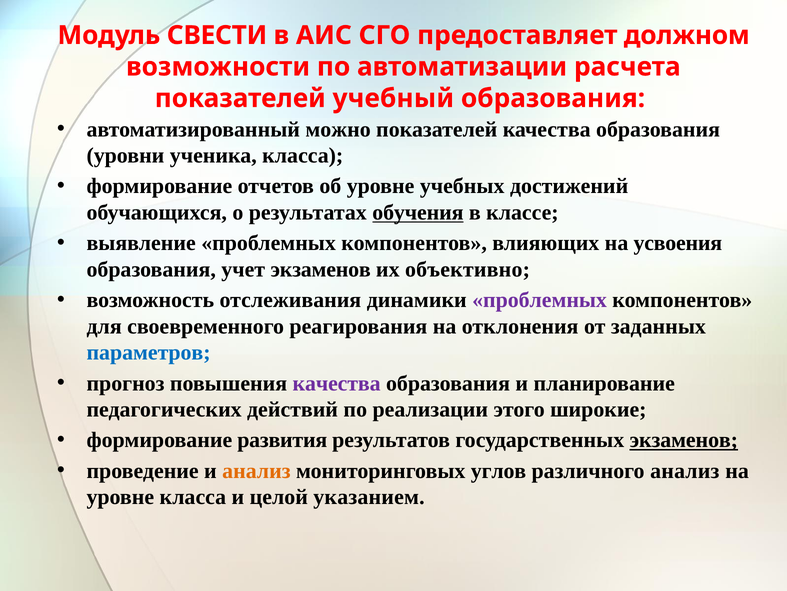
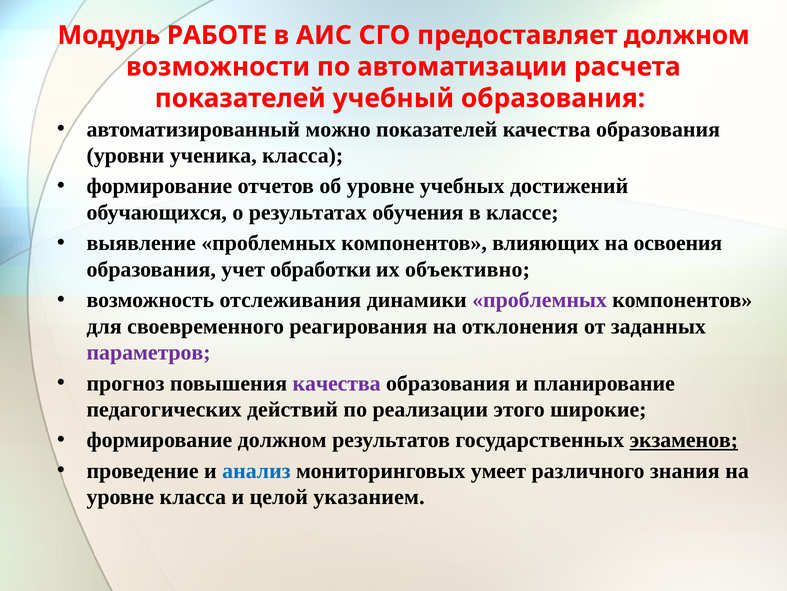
СВЕСТИ: СВЕСТИ -> РАБОТЕ (217, 35)
обучения underline: present -> none (418, 212)
усвоения: усвоения -> освоения (678, 243)
учет экзаменов: экзаменов -> обработки (321, 269)
параметров colour: blue -> purple (149, 352)
формирование развития: развития -> должном (282, 440)
анализ colour: orange -> blue (256, 470)
углов: углов -> умеет (499, 470)
различного анализ: анализ -> знания (685, 470)
